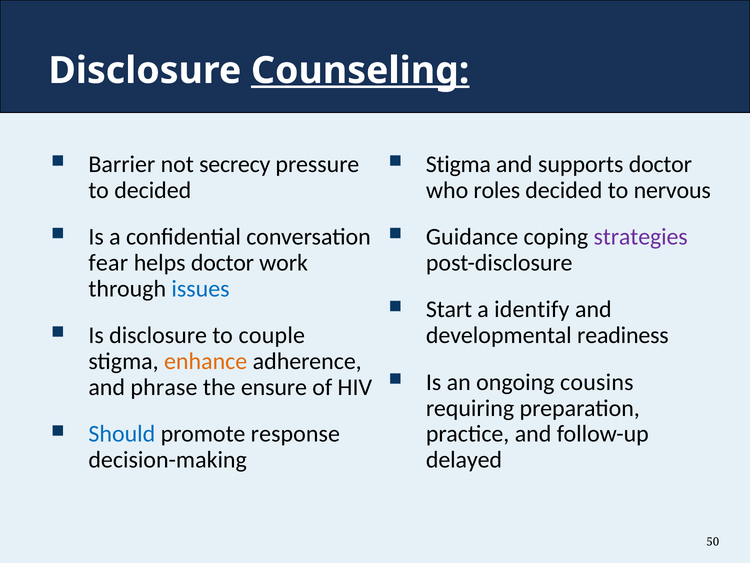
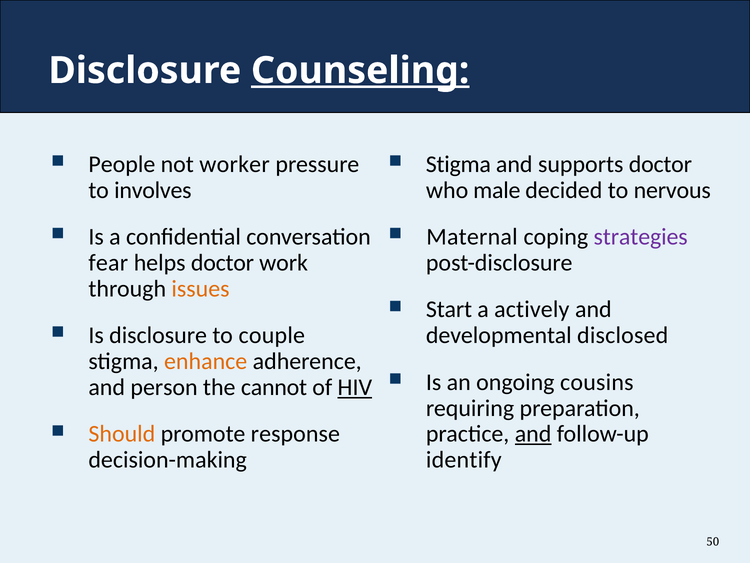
Barrier: Barrier -> People (122, 164)
secrecy: secrecy -> worker (235, 164)
to decided: decided -> involves (153, 190)
roles: roles -> male (497, 190)
Guidance: Guidance -> Maternal (472, 237)
issues colour: blue -> orange (200, 288)
identify: identify -> actively (532, 309)
readiness: readiness -> disclosed (623, 335)
phrase: phrase -> person (164, 387)
ensure: ensure -> cannot (274, 387)
HIV underline: none -> present (355, 387)
and underline: none -> present (533, 434)
Should colour: blue -> orange (122, 434)
delayed: delayed -> identify (464, 459)
